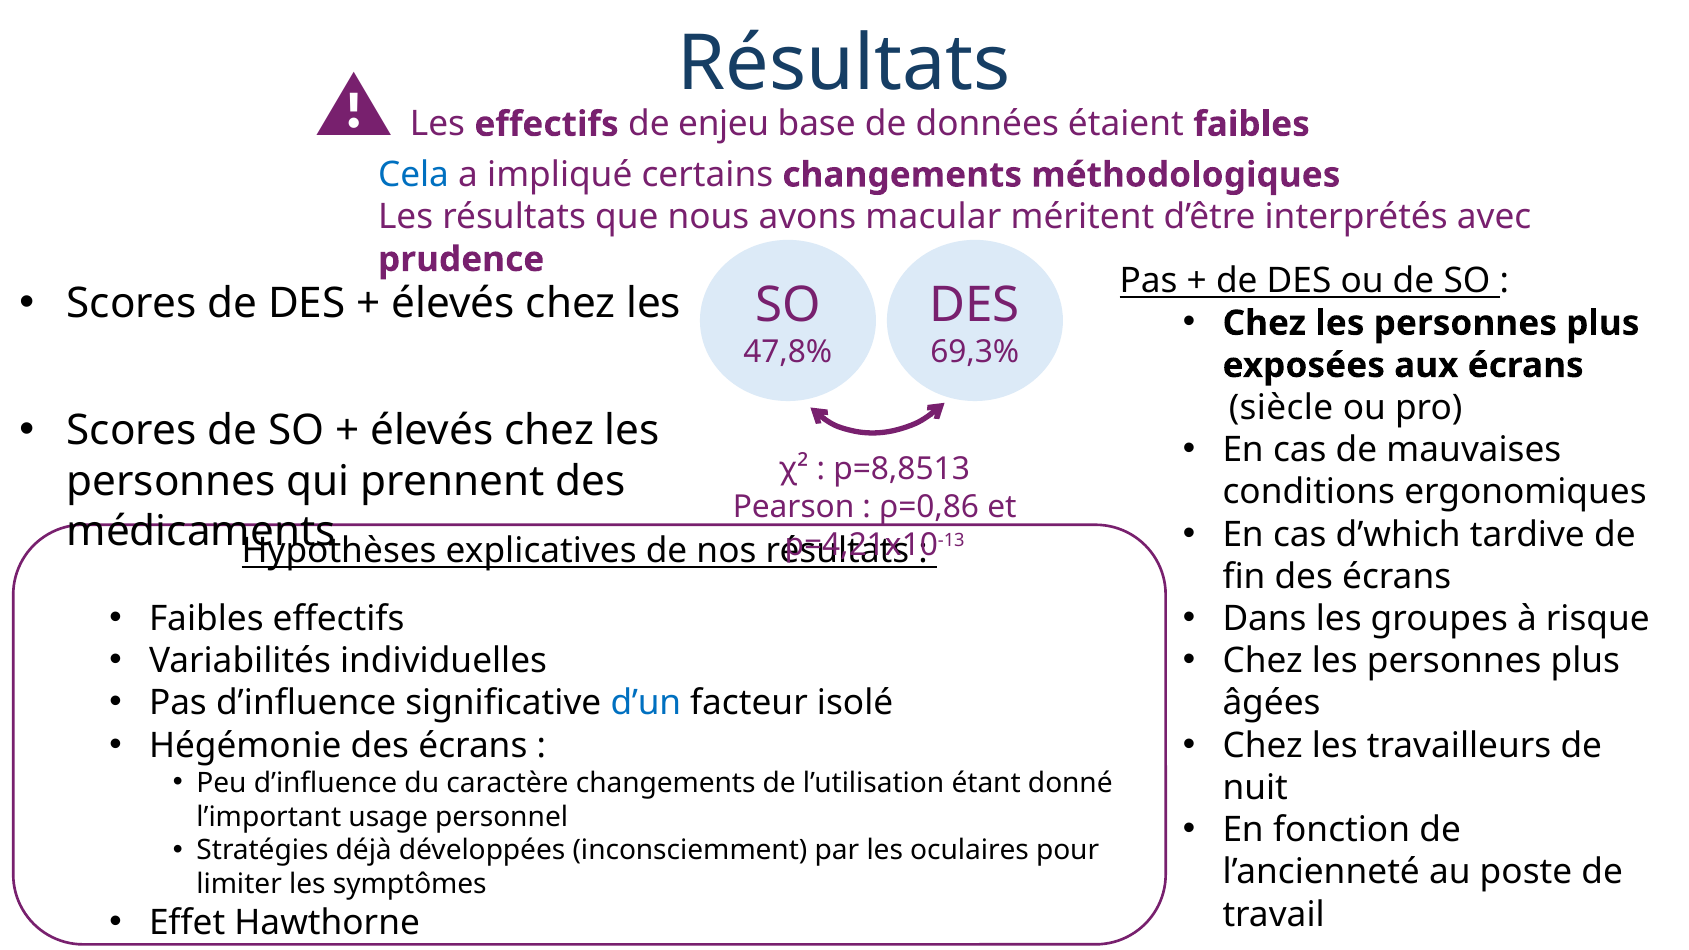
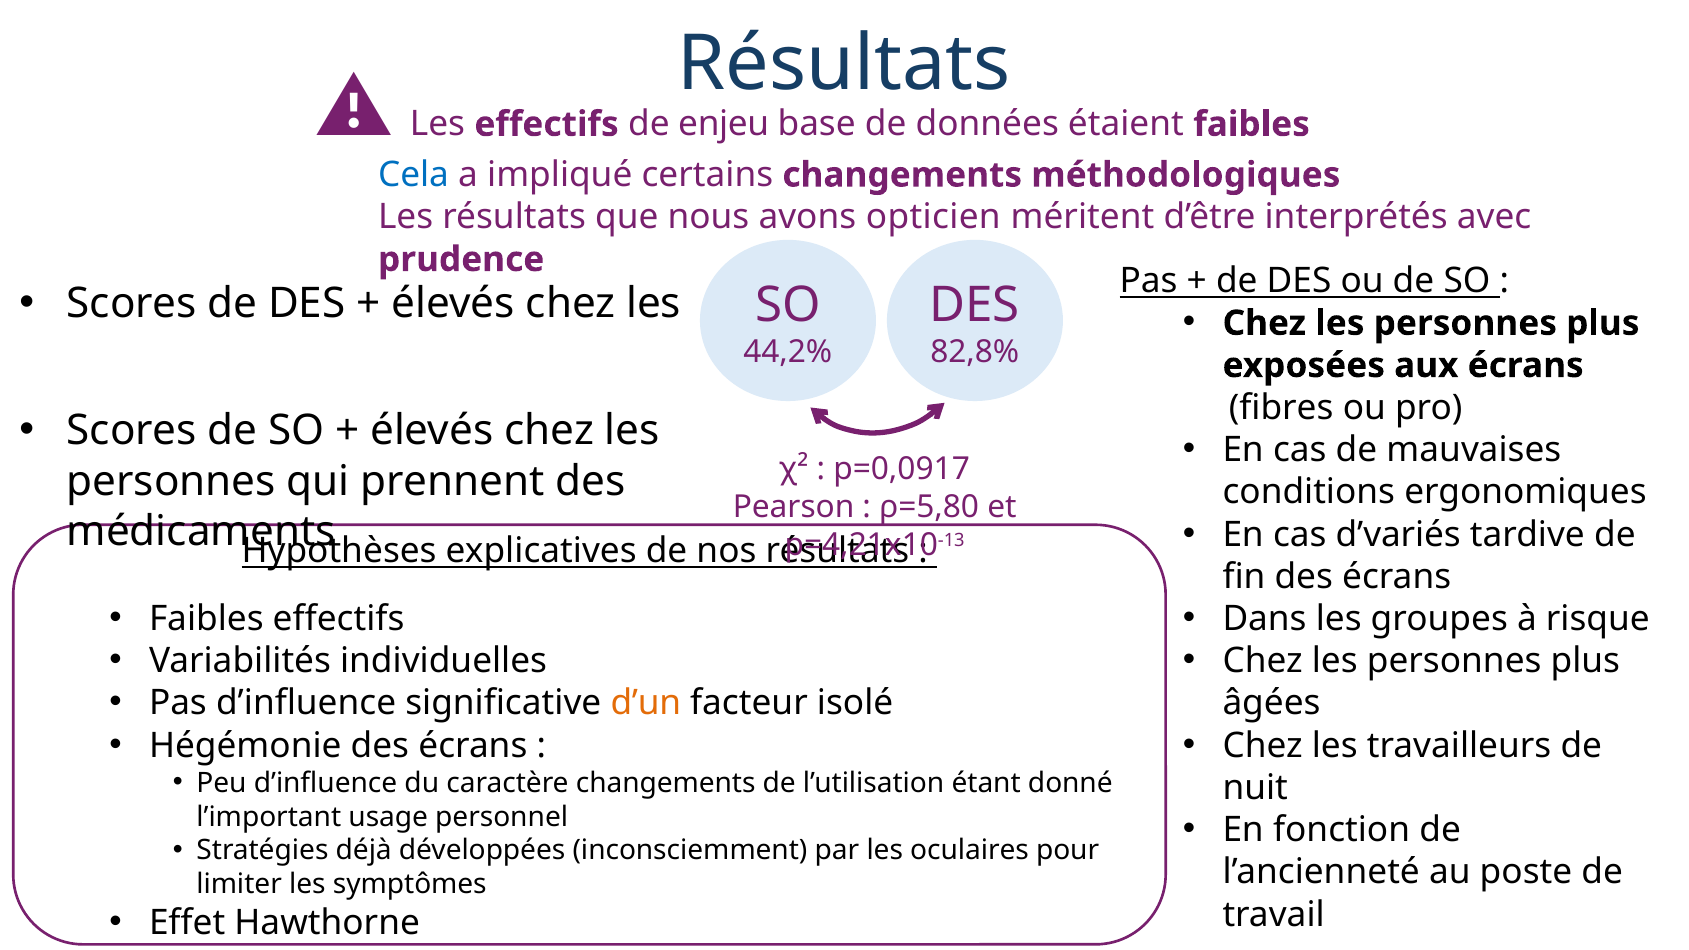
macular: macular -> opticien (933, 217)
47,8%: 47,8% -> 44,2% (788, 352)
69,3%: 69,3% -> 82,8% (975, 352)
siècle: siècle -> fibres (1281, 408)
p=8,8513: p=8,8513 -> p=0,0917 (902, 469)
ρ=0,86: ρ=0,86 -> ρ=5,80 (929, 507)
d’which: d’which -> d’variés (1398, 534)
d’un colour: blue -> orange (646, 703)
